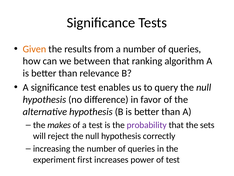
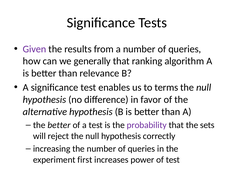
Given colour: orange -> purple (35, 49)
between: between -> generally (92, 61)
query: query -> terms (166, 87)
the makes: makes -> better (59, 125)
